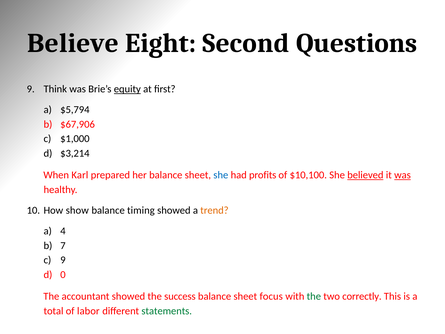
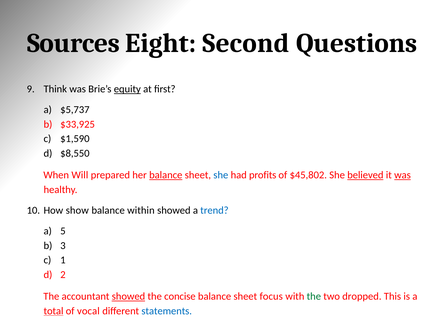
Believe: Believe -> Sources (73, 43)
$5,794: $5,794 -> $5,737 (75, 110)
$67,906: $67,906 -> $33,925 (78, 124)
$1,000: $1,000 -> $1,590 (75, 139)
$3,214: $3,214 -> $8,550 (75, 153)
Karl: Karl -> Will (80, 175)
balance underline: none -> present (166, 175)
$10,100: $10,100 -> $45,802 (308, 175)
timing: timing -> within (141, 210)
trend colour: orange -> blue (214, 210)
4: 4 -> 5 (63, 231)
7: 7 -> 3 (63, 245)
9: 9 -> 1 (63, 260)
0: 0 -> 2 (63, 274)
showed underline: none -> present (128, 296)
success: success -> concise (180, 296)
correctly: correctly -> dropped (362, 296)
total underline: none -> present (54, 311)
labor: labor -> vocal (88, 311)
statements colour: green -> blue (167, 311)
